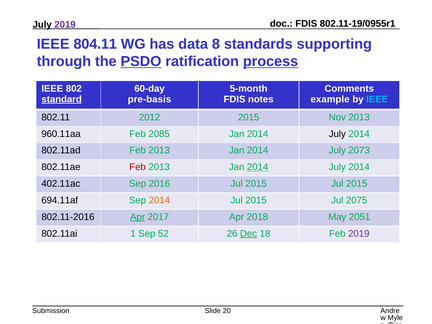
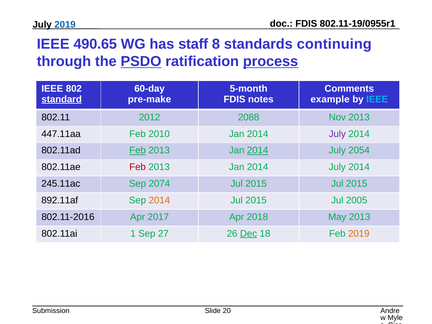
2019 colour: purple -> blue (65, 25)
804.11: 804.11 -> 490.65 (95, 44)
data: data -> staff (193, 44)
supporting: supporting -> continuing (334, 44)
pre-basis: pre-basis -> pre-make (149, 99)
2012 2015: 2015 -> 2088 (249, 117)
960.11aa: 960.11aa -> 447.11aa (61, 134)
2085: 2085 -> 2010 (159, 134)
July colour: black -> purple (337, 134)
Feb underline: none -> present (138, 150)
2014 underline: none -> present (258, 150)
2073: 2073 -> 2054 (359, 150)
2014 underline: present -> none (258, 167)
402.11ac: 402.11ac -> 245.11ac (61, 184)
2016: 2016 -> 2074 (159, 184)
694.11af: 694.11af -> 892.11af (60, 200)
2075: 2075 -> 2005 (357, 200)
Apr underline: present -> none (138, 217)
May 2051: 2051 -> 2013 (360, 217)
52: 52 -> 27 (163, 234)
2019 colour: purple -> orange (359, 234)
